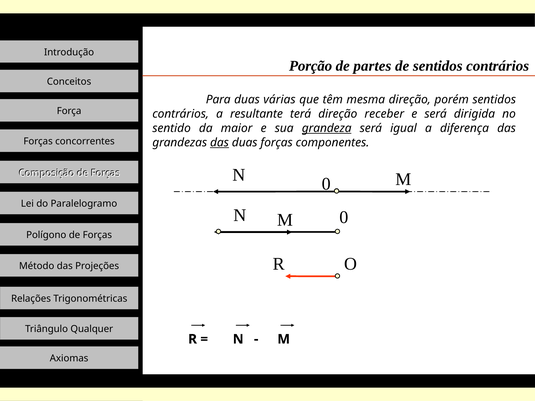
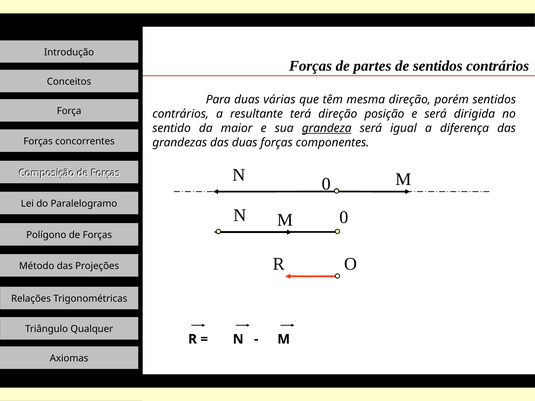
Porção: Porção -> Forças (311, 66)
receber: receber -> posição (384, 114)
das underline: present -> none (219, 143)
